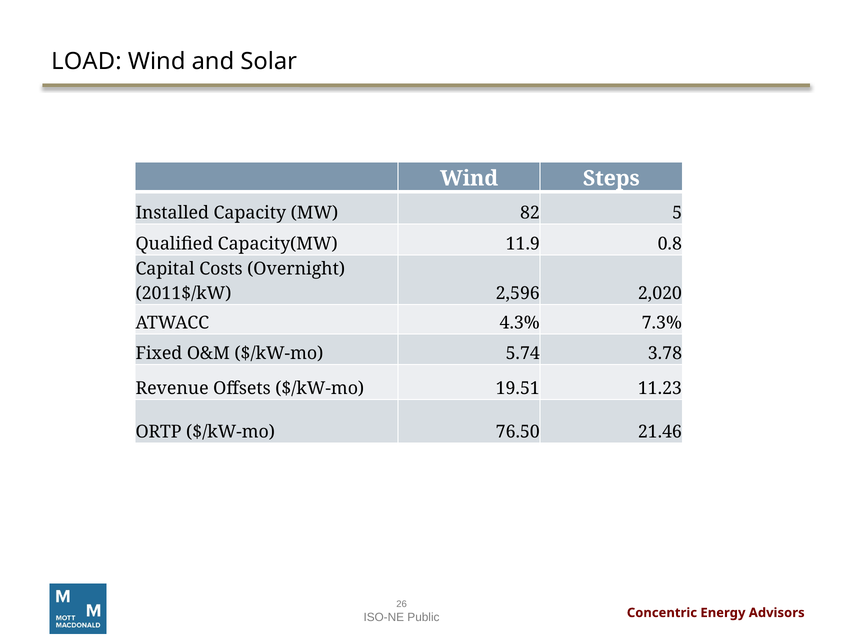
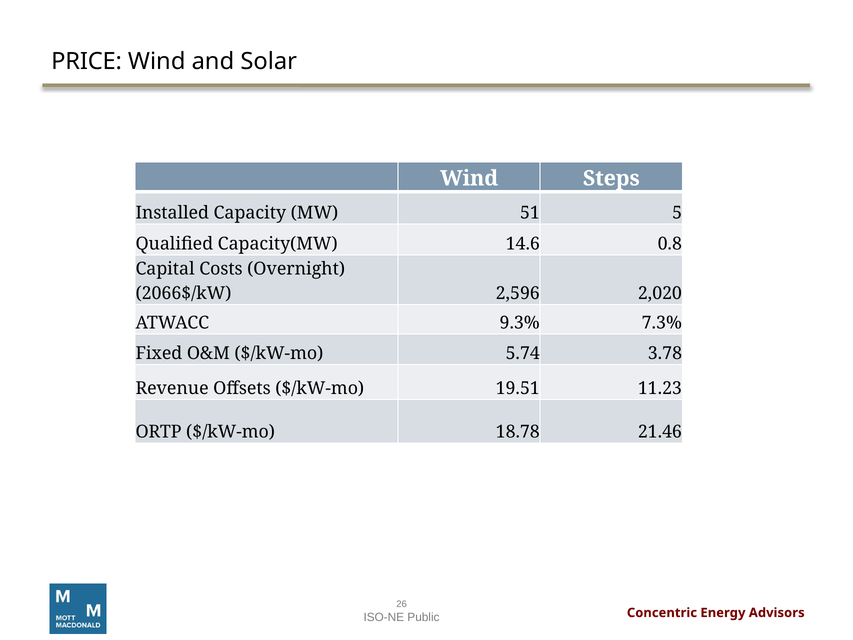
LOAD: LOAD -> PRICE (87, 61)
82: 82 -> 51 (530, 213)
11.9: 11.9 -> 14.6 (523, 244)
2011$/kW: 2011$/kW -> 2066$/kW (183, 293)
4.3%: 4.3% -> 9.3% (520, 323)
76.50: 76.50 -> 18.78 (518, 432)
